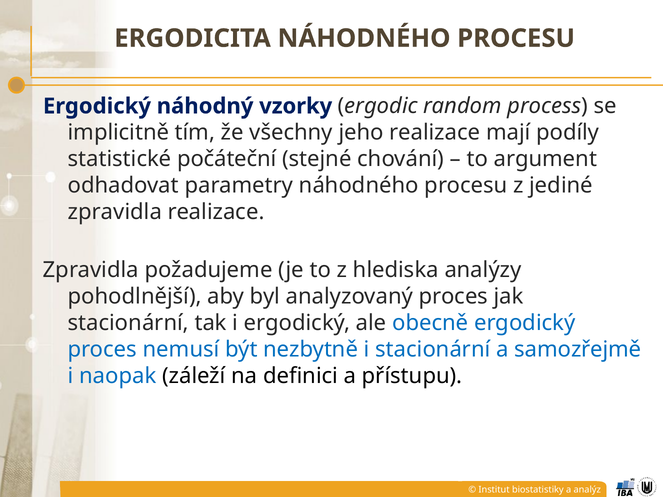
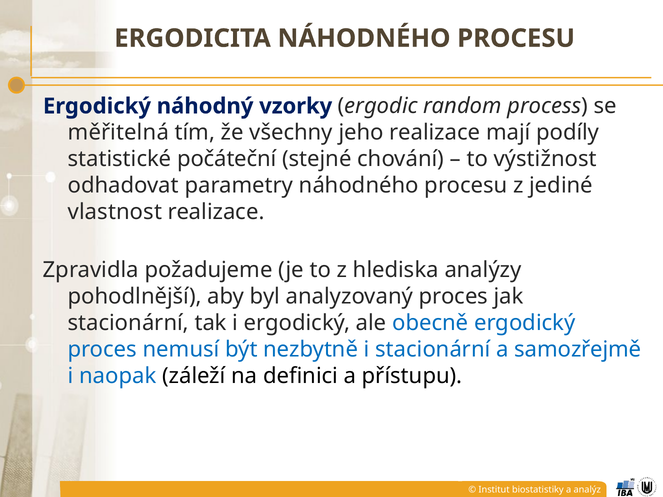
implicitně: implicitně -> měřitelná (118, 133)
argument: argument -> výstižnost (545, 159)
zpravidla: zpravidla -> vlastnost (115, 212)
